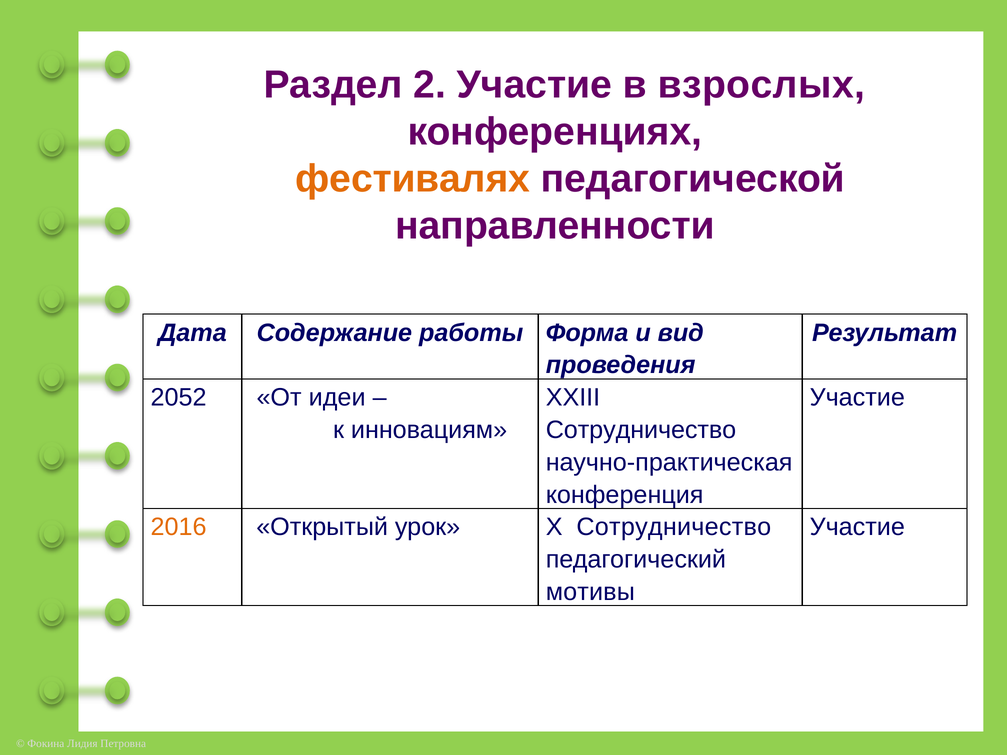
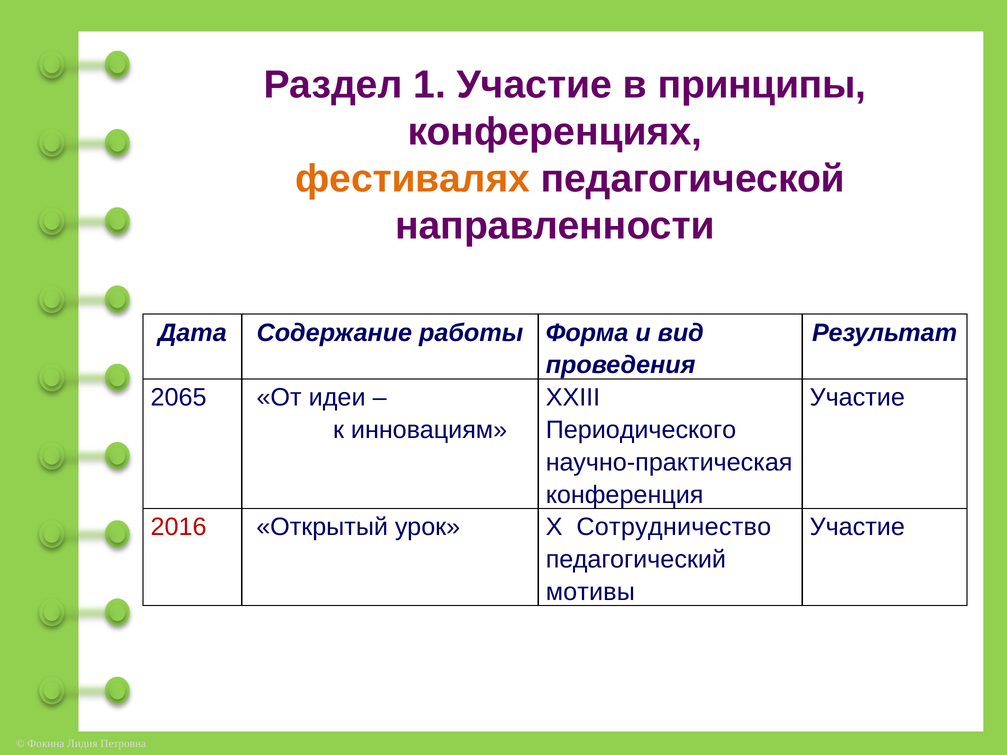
2: 2 -> 1 (430, 85)
взрослых: взрослых -> принципы (762, 85)
2052: 2052 -> 2065 (179, 398)
Сотрудничество: Сотрудничество -> Периодического (641, 430)
2016 colour: orange -> red (179, 527)
